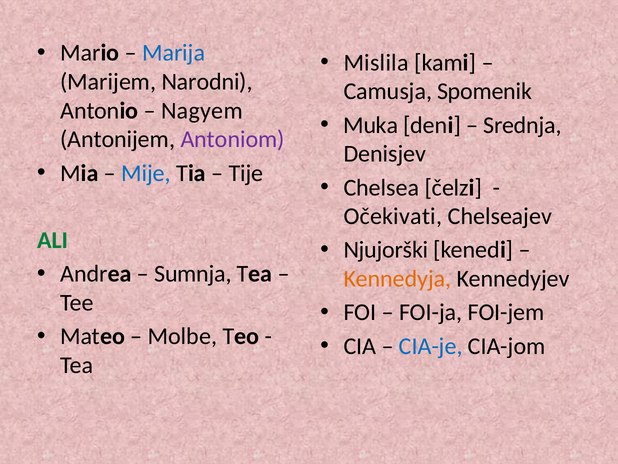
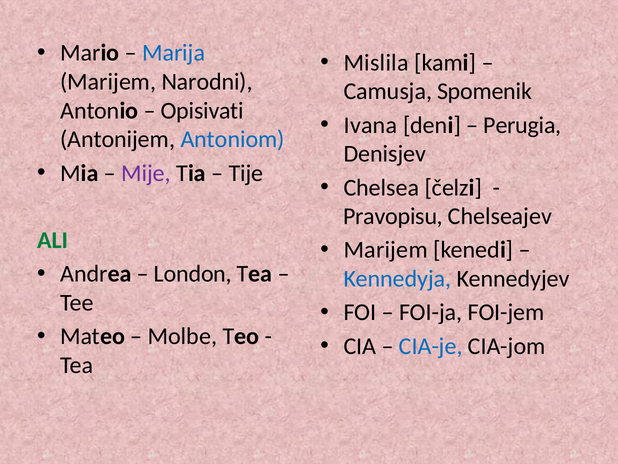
Nagyem: Nagyem -> Opisivati (202, 111)
Muka: Muka -> Ivana (370, 125)
Srednja: Srednja -> Perugia (522, 125)
Antoniom colour: purple -> blue (233, 139)
Mije colour: blue -> purple (146, 173)
Očekivati: Očekivati -> Pravopisu (393, 216)
Njujorški: Njujorški -> Marijem (386, 250)
Sumnja: Sumnja -> London (193, 274)
Kennedyja colour: orange -> blue (397, 279)
